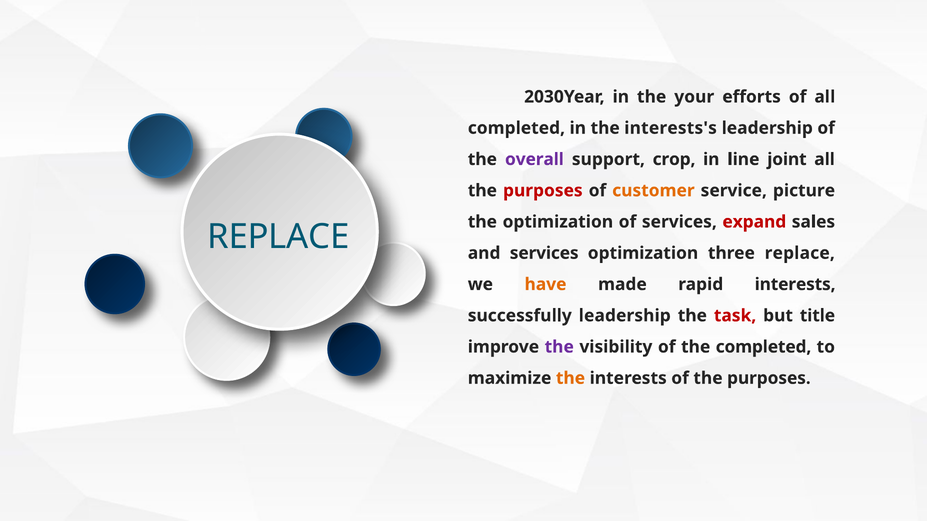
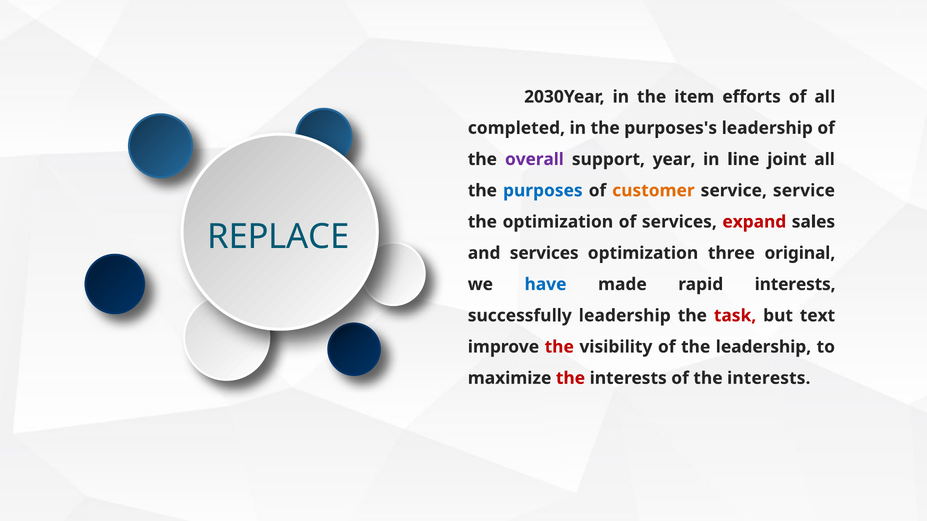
your: your -> item (694, 97)
interests's: interests's -> purposes's (671, 128)
crop: crop -> year (674, 159)
purposes colour: red -> blue (543, 191)
service picture: picture -> service (804, 191)
three replace: replace -> original (800, 253)
have colour: orange -> blue (546, 285)
title: title -> text (817, 316)
the colour: purple -> red (559, 347)
the completed: completed -> leadership (763, 347)
the colour: orange -> red (570, 378)
of the purposes: purposes -> interests (769, 378)
